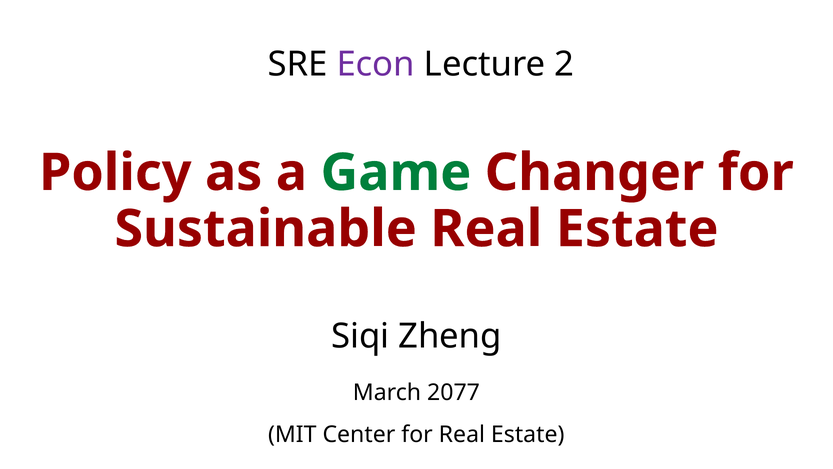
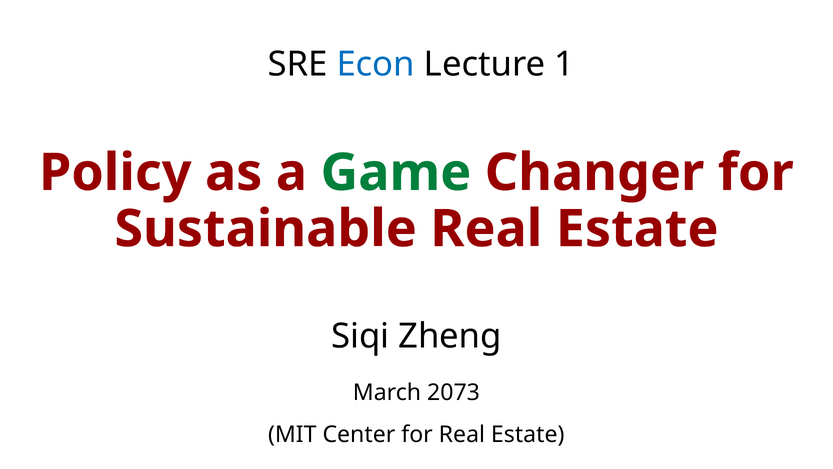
Econ colour: purple -> blue (376, 64)
2: 2 -> 1 (564, 64)
2077: 2077 -> 2073 (454, 392)
